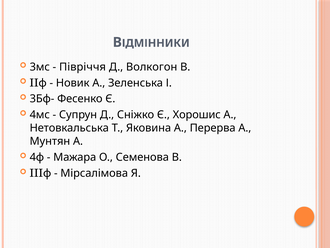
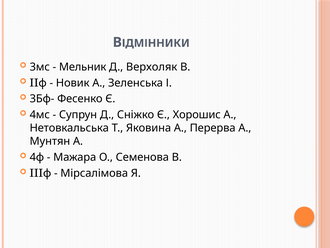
Півріччя: Півріччя -> Мельник (83, 67)
Волкогон: Волкогон -> Верхоляк (152, 67)
